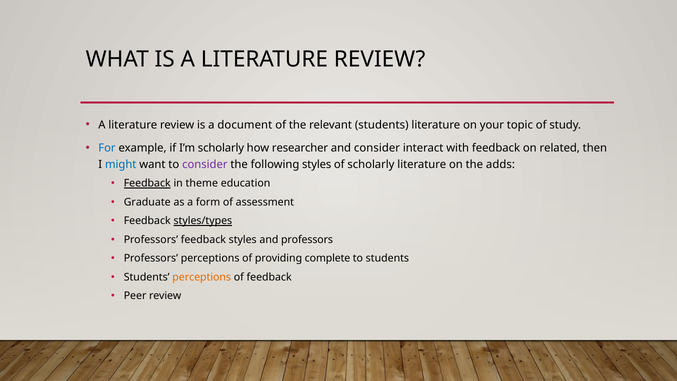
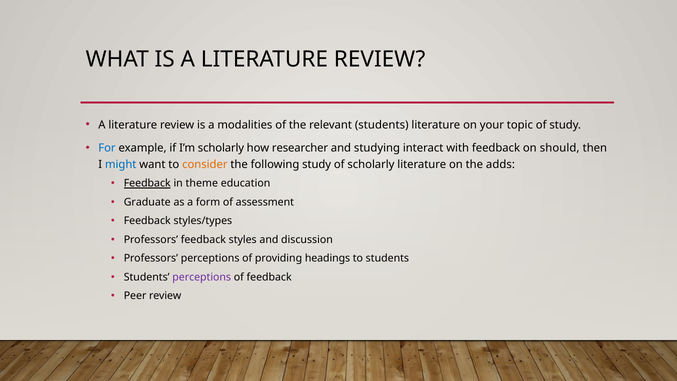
document: document -> modalities (245, 125)
and consider: consider -> studying (377, 148)
related: related -> should (560, 148)
consider colour: purple -> orange (205, 164)
following styles: styles -> study (317, 164)
styles/types underline: present -> none (203, 221)
and professors: professors -> discussion (307, 240)
complete: complete -> headings (328, 258)
perceptions colour: orange -> purple (202, 277)
